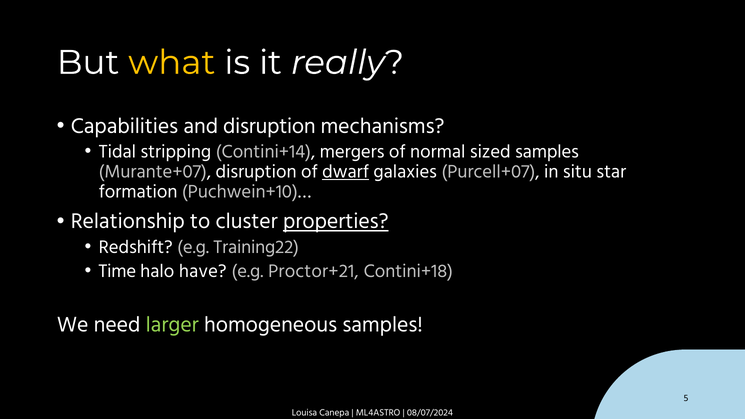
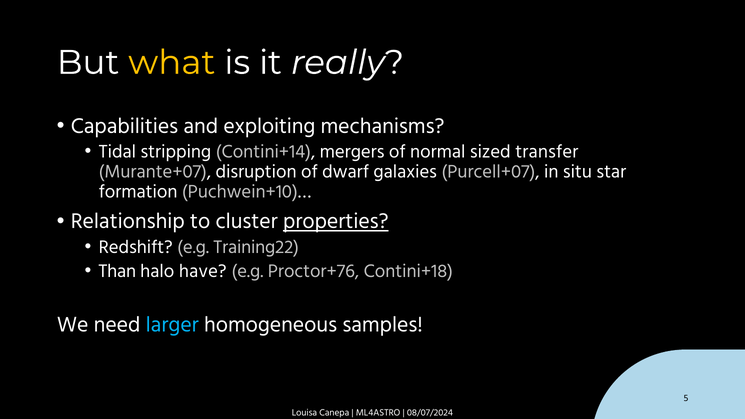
and disruption: disruption -> exploiting (269, 126)
sized samples: samples -> transfer (547, 152)
dwarf underline: present -> none (346, 172)
Time: Time -> Than (117, 271)
Proctor+21: Proctor+21 -> Proctor+76 (314, 271)
larger colour: light green -> light blue (172, 324)
